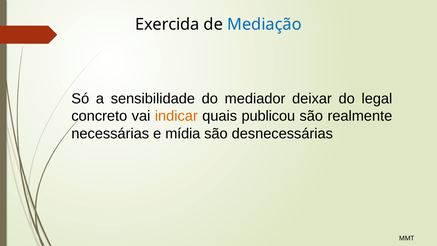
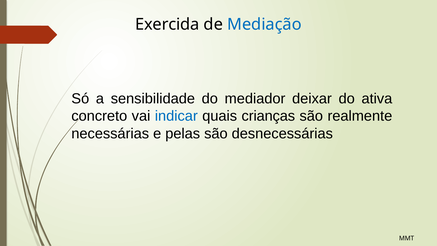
legal: legal -> ativa (377, 99)
indicar colour: orange -> blue (176, 116)
publicou: publicou -> crianças (268, 116)
mídia: mídia -> pelas (183, 134)
